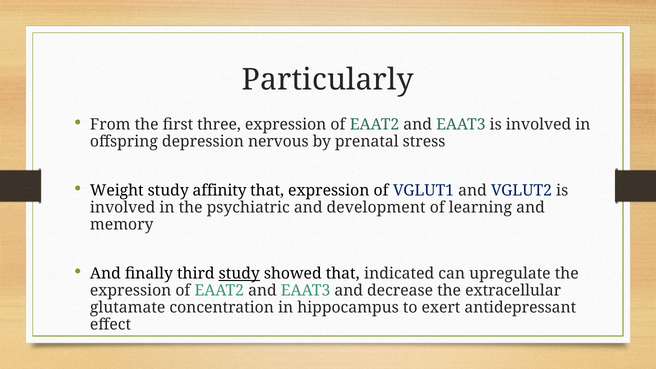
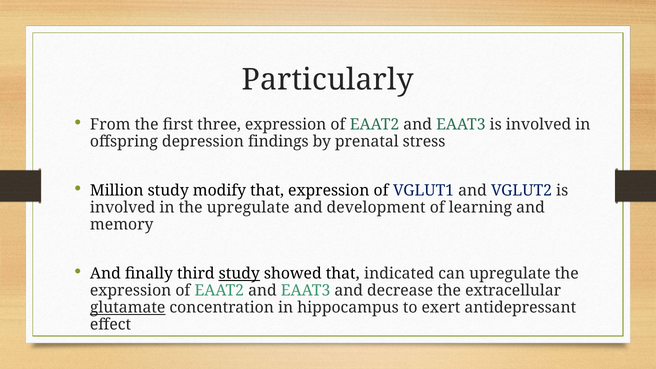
nervous: nervous -> findings (278, 142)
Weight: Weight -> Million (117, 191)
affinity: affinity -> modify (219, 191)
the psychiatric: psychiatric -> upregulate (248, 208)
glutamate underline: none -> present (128, 308)
